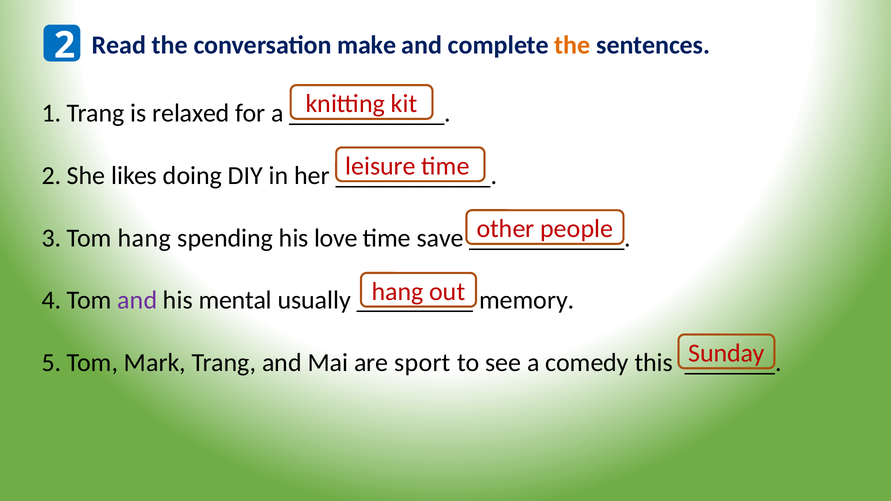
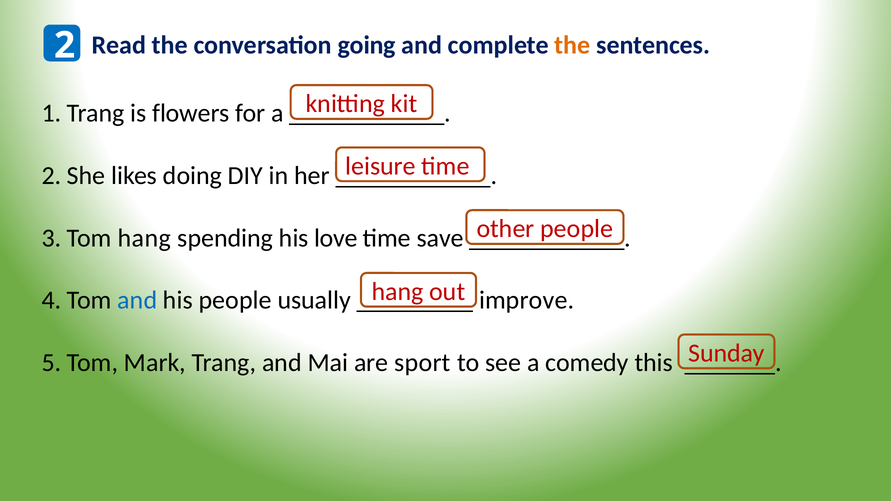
make: make -> going (367, 45)
relaxed: relaxed -> flowers (191, 113)
and colour: purple -> blue (137, 301)
his mental: mental -> people (235, 301)
memory: memory -> improve (527, 301)
